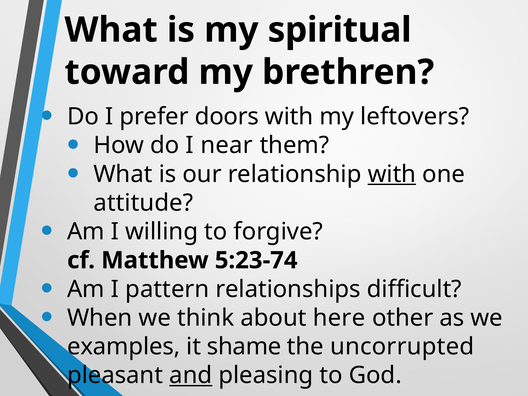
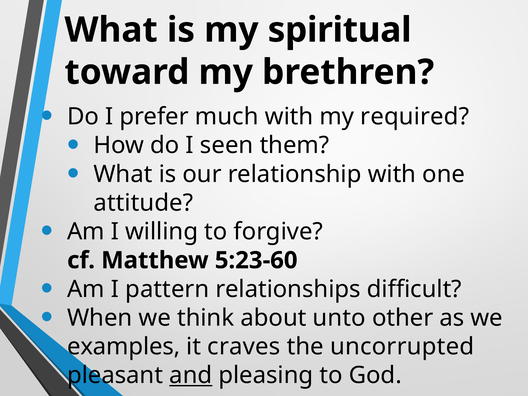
doors: doors -> much (227, 117)
leftovers: leftovers -> required (415, 117)
near: near -> seen (227, 145)
with underline: present -> none (392, 174)
5:23-74: 5:23-74 -> 5:23-60 (256, 260)
here: here -> unto (339, 318)
shame: shame -> craves (244, 347)
